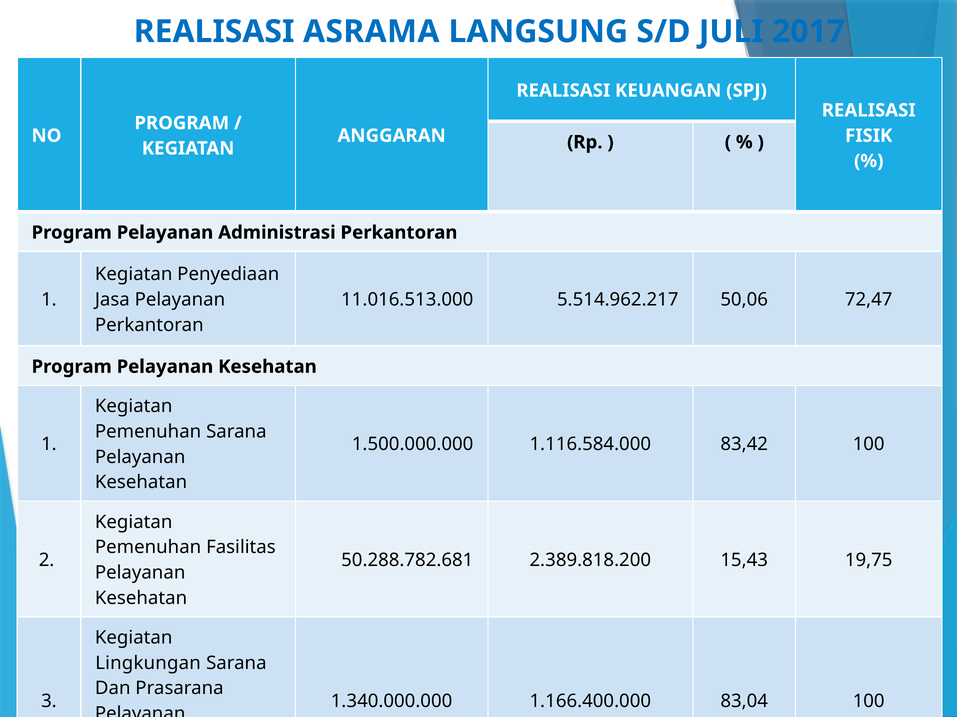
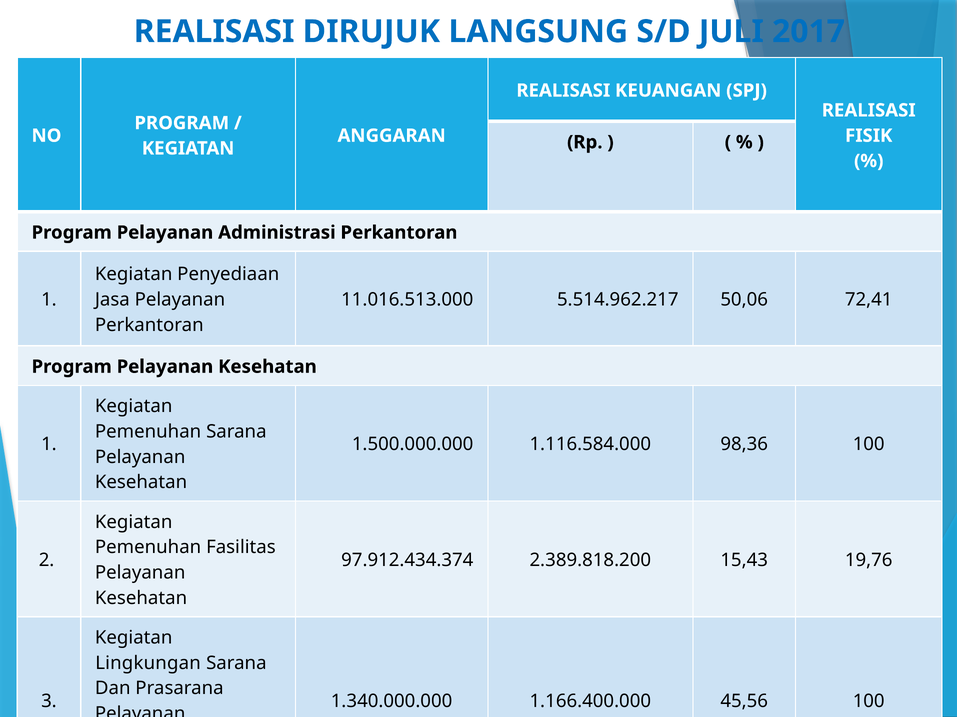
ASRAMA: ASRAMA -> DIRUJUK (371, 32)
72,47: 72,47 -> 72,41 (869, 300)
83,42: 83,42 -> 98,36 (744, 445)
50.288.782.681: 50.288.782.681 -> 97.912.434.374 (407, 561)
19,75: 19,75 -> 19,76 (869, 561)
83,04: 83,04 -> 45,56 (744, 702)
